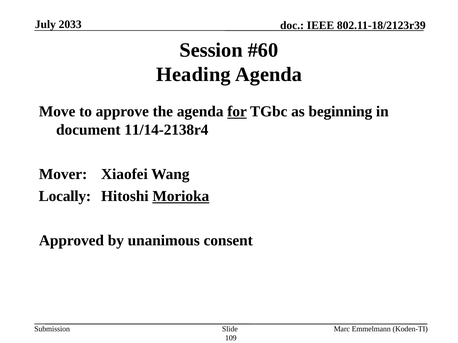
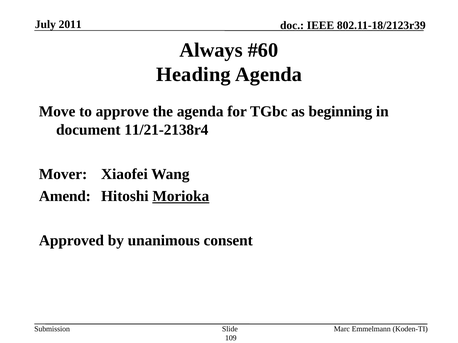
2033: 2033 -> 2011 (70, 24)
Session: Session -> Always (211, 50)
for underline: present -> none (237, 112)
11/14-2138r4: 11/14-2138r4 -> 11/21-2138r4 (166, 130)
Locally: Locally -> Amend (65, 197)
